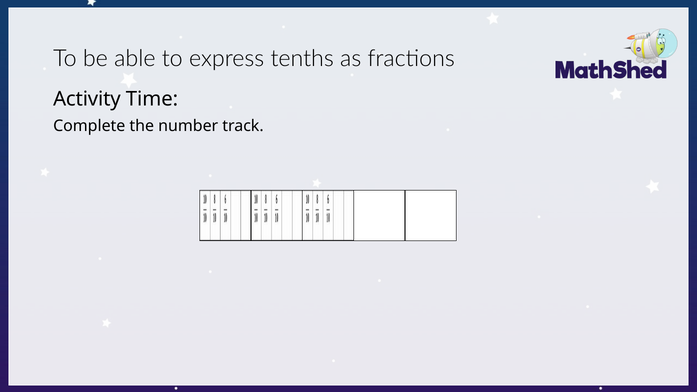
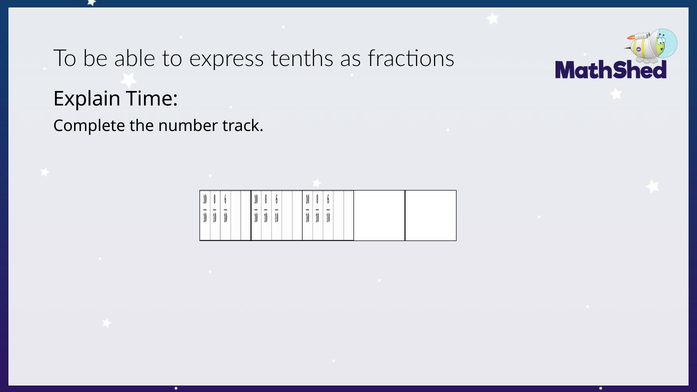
Activity: Activity -> Explain (87, 99)
